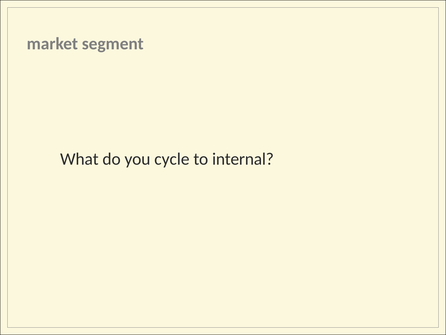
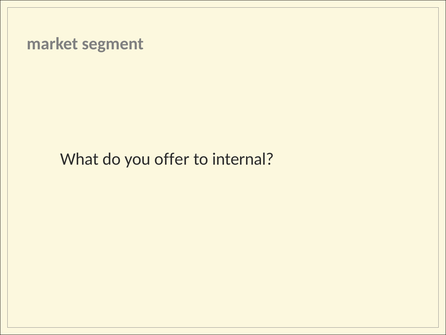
cycle: cycle -> offer (172, 159)
